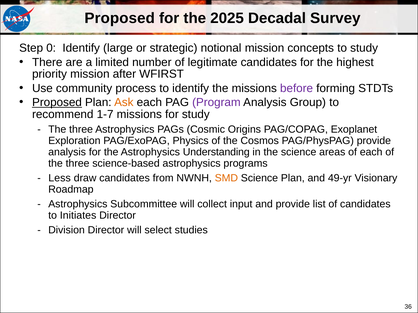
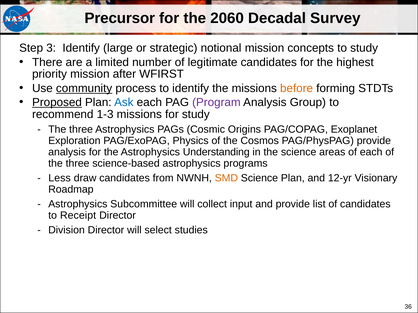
Proposed: Proposed -> Precursor (120, 18)
2025: 2025 -> 2060 (227, 18)
0: 0 -> 3 (51, 48)
community underline: none -> present (84, 88)
before colour: purple -> orange (297, 88)
Ask colour: orange -> blue (124, 103)
1-7: 1-7 -> 1-3 (105, 114)
49-yr: 49-yr -> 12-yr (340, 178)
Initiates: Initiates -> Receipt (78, 216)
